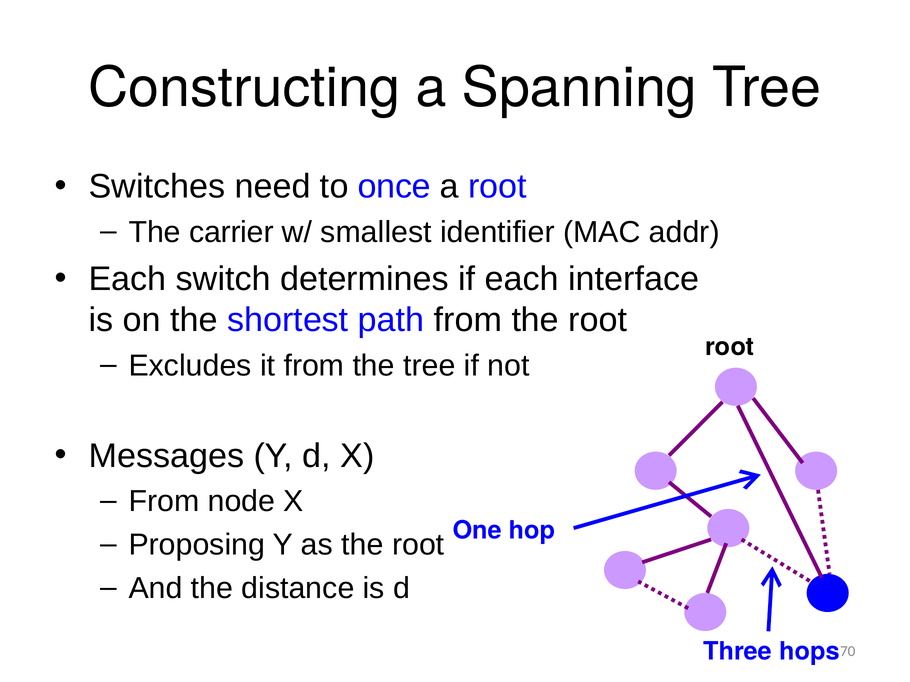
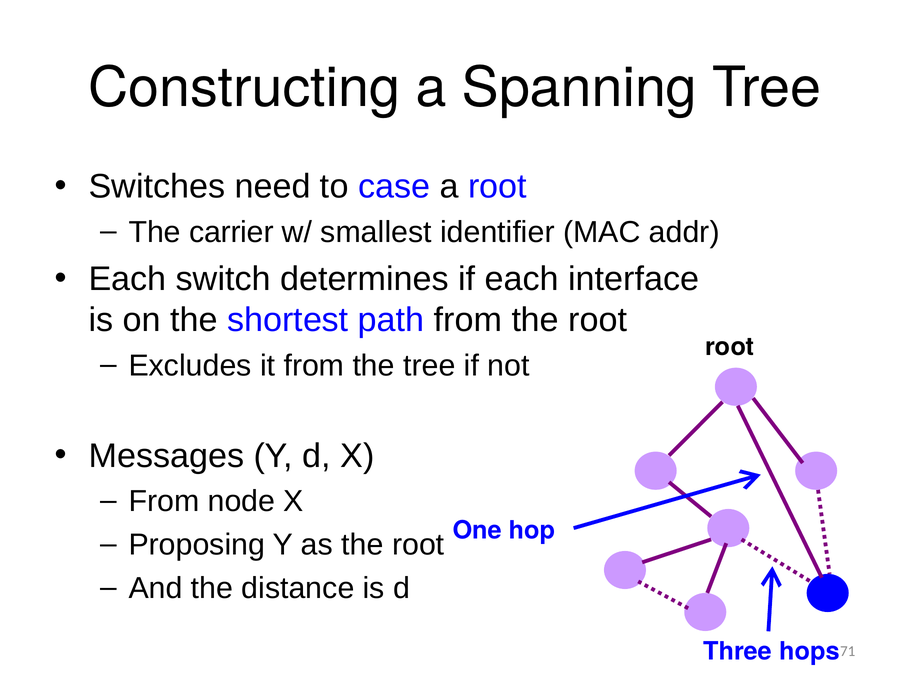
once: once -> case (394, 187)
70: 70 -> 71 (848, 652)
